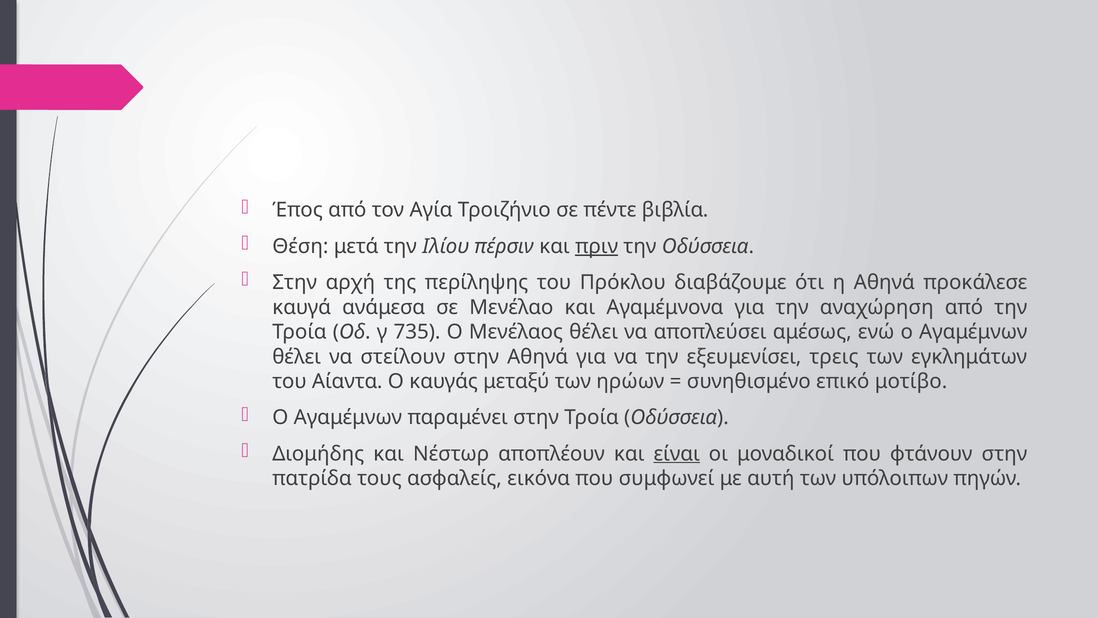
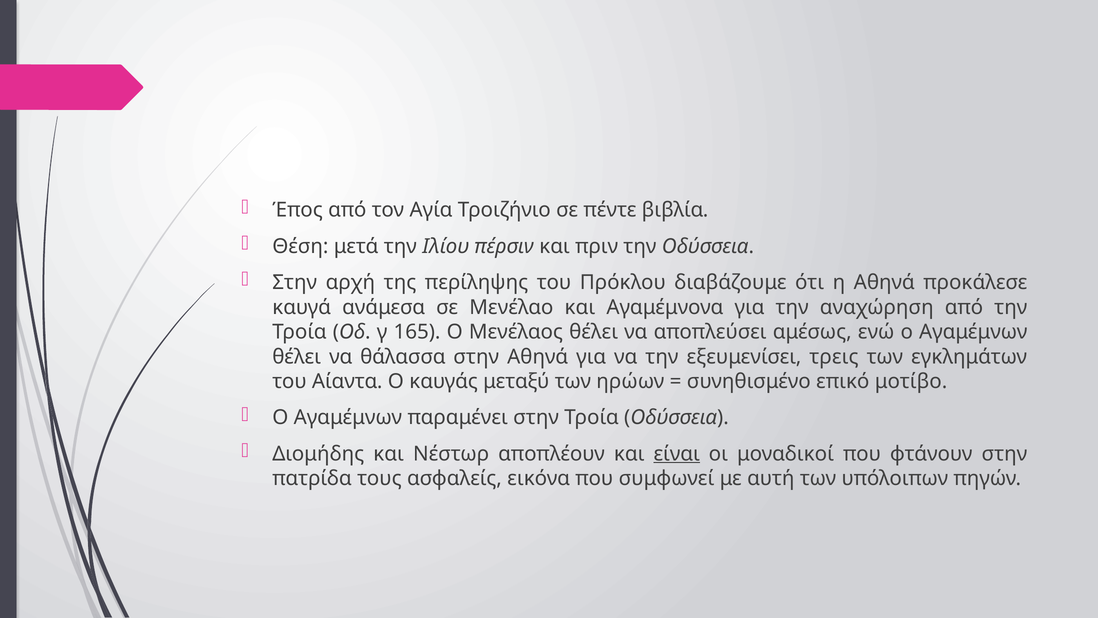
πριν underline: present -> none (597, 246)
735: 735 -> 165 (417, 332)
στείλουν: στείλουν -> θάλασσα (403, 356)
